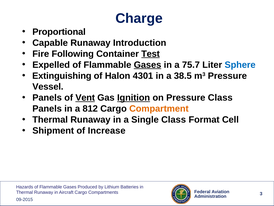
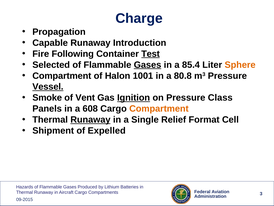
Proportional: Proportional -> Propagation (59, 32)
Expelled: Expelled -> Selected (51, 65)
75.7: 75.7 -> 85.4 (191, 65)
Sphere colour: blue -> orange (240, 65)
Extinguishing: Extinguishing -> Compartment (62, 76)
4301: 4301 -> 1001 (143, 76)
38.5: 38.5 -> 80.8 (183, 76)
Vessel underline: none -> present (48, 87)
Panels: Panels -> Smoke (47, 98)
Vent underline: present -> none (85, 98)
812: 812 -> 608 (90, 108)
Runaway underline: none -> present (90, 119)
Single Class: Class -> Relief (174, 119)
Increase: Increase -> Expelled (107, 130)
